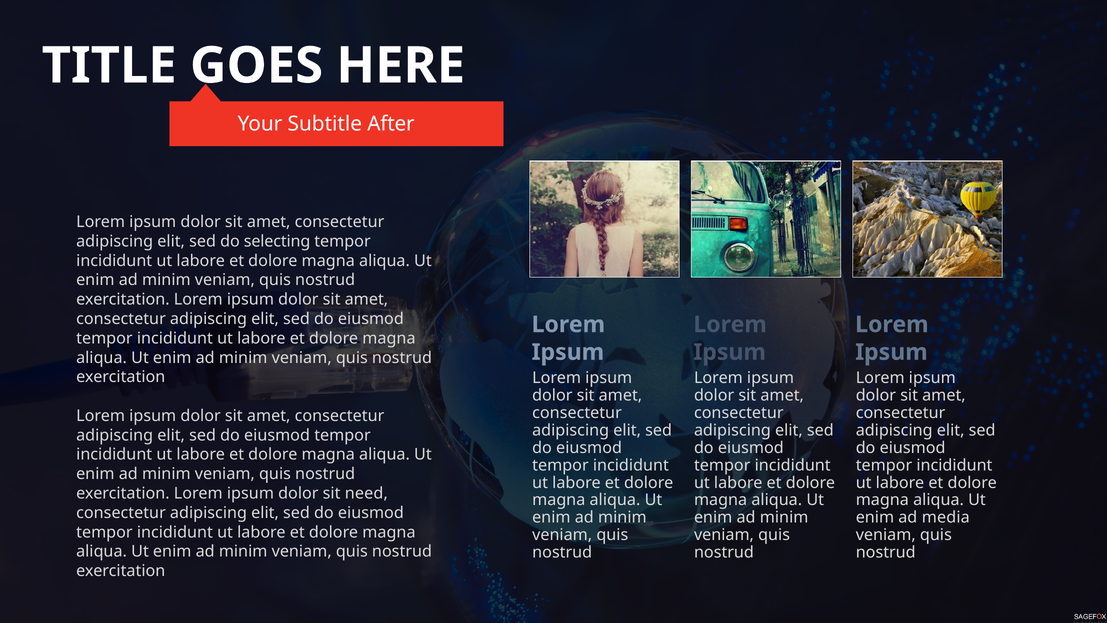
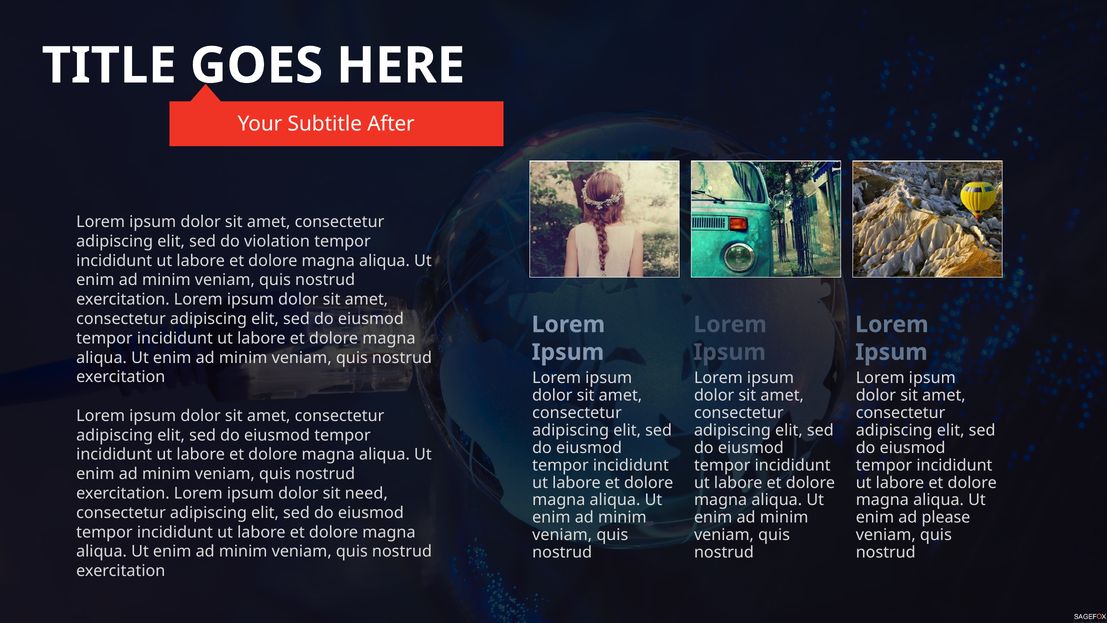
selecting: selecting -> violation (277, 241)
media: media -> please (946, 517)
